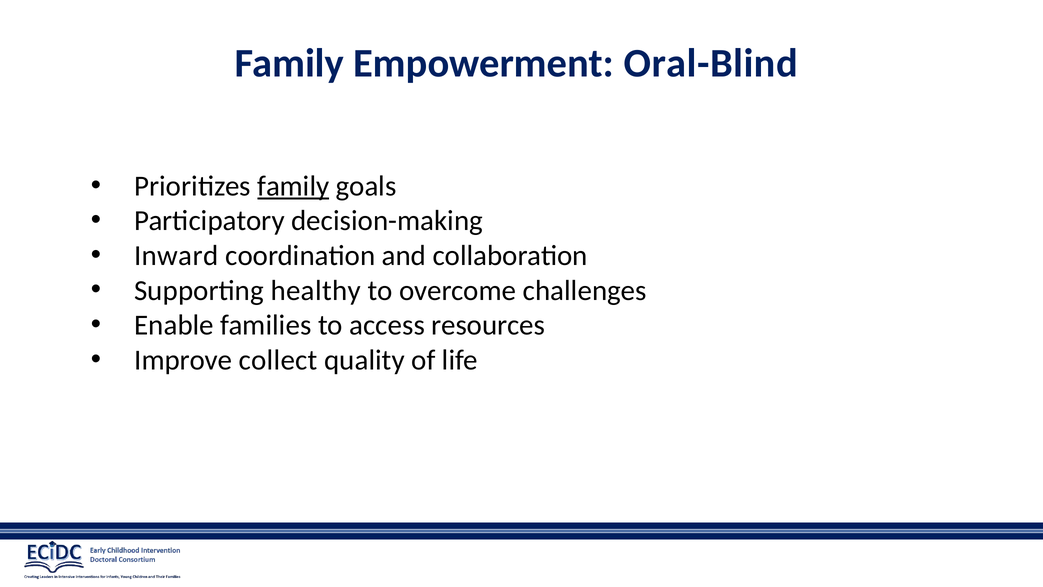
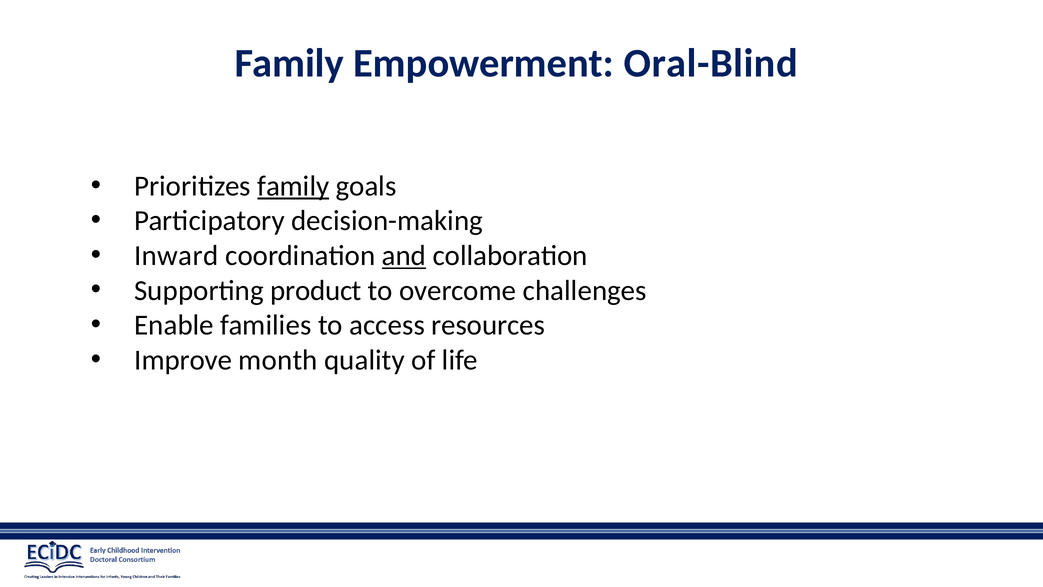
and underline: none -> present (404, 256)
healthy: healthy -> product (316, 290)
collect: collect -> month (278, 360)
